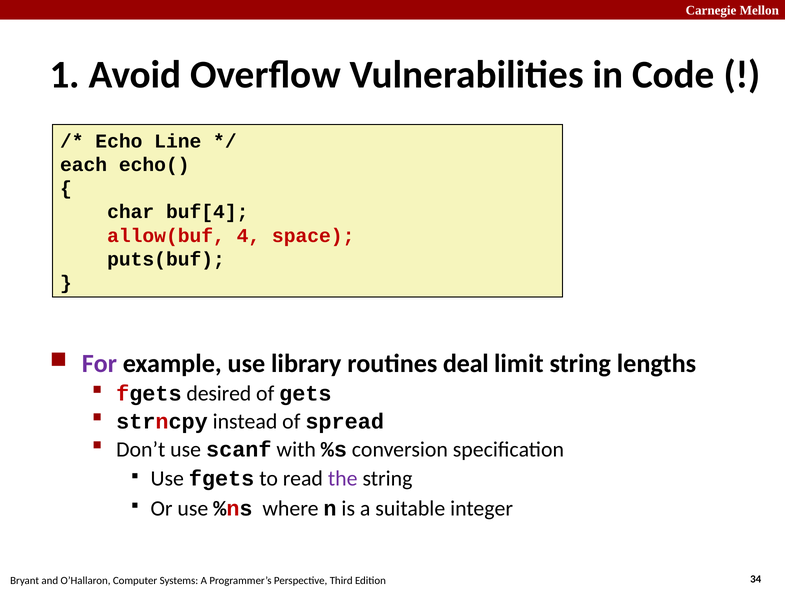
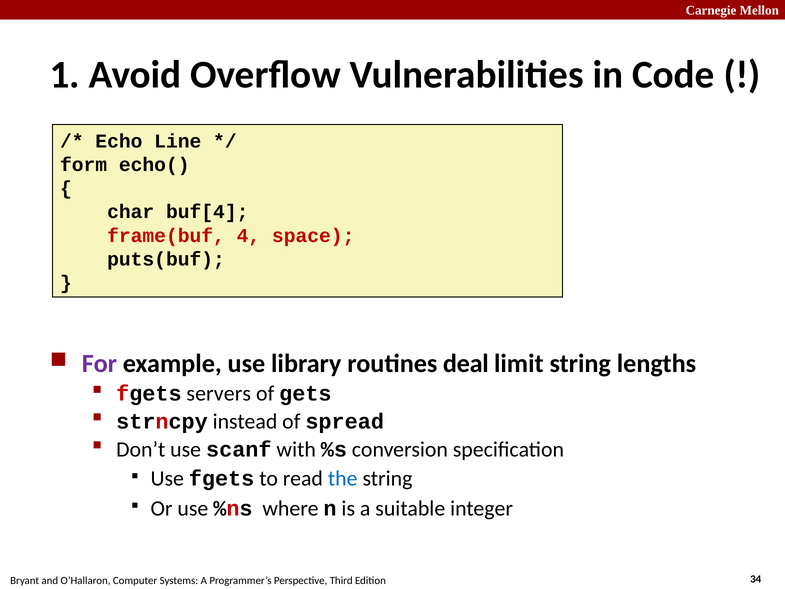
each: each -> form (84, 165)
allow(buf: allow(buf -> frame(buf (166, 235)
desired: desired -> servers (219, 393)
the colour: purple -> blue (343, 479)
